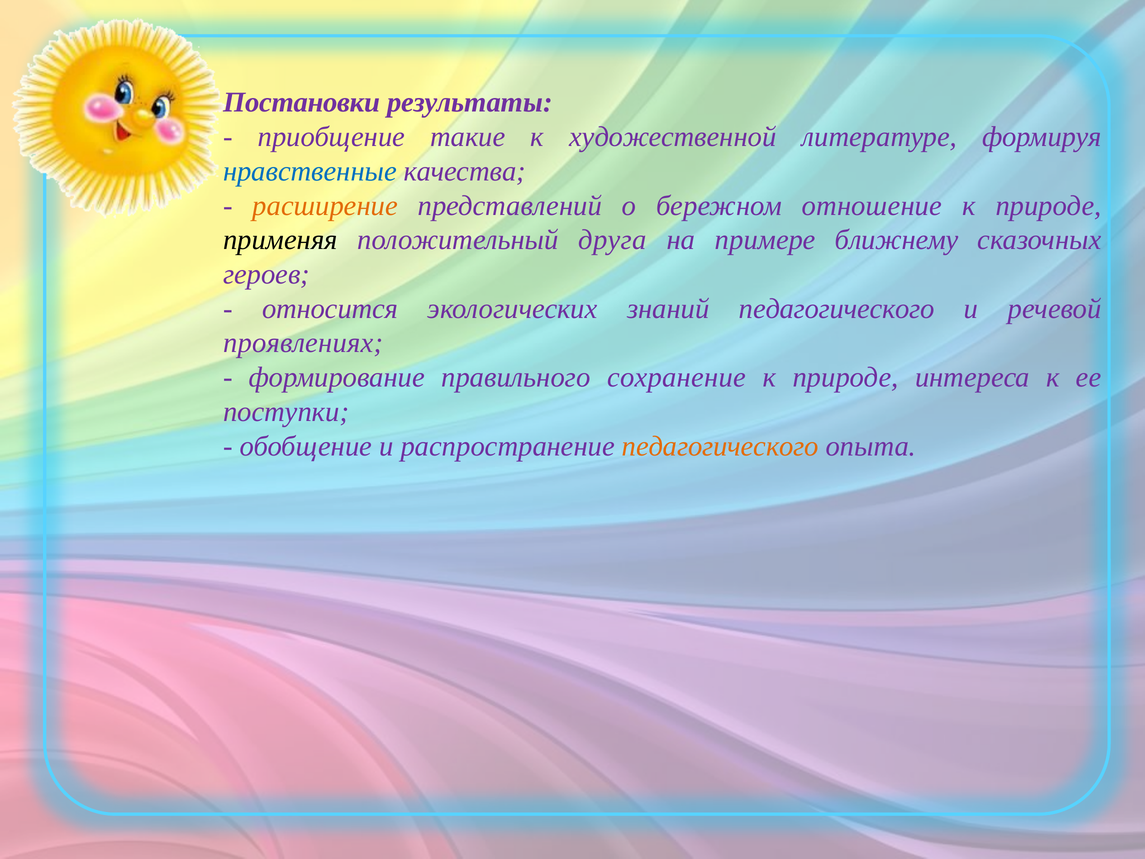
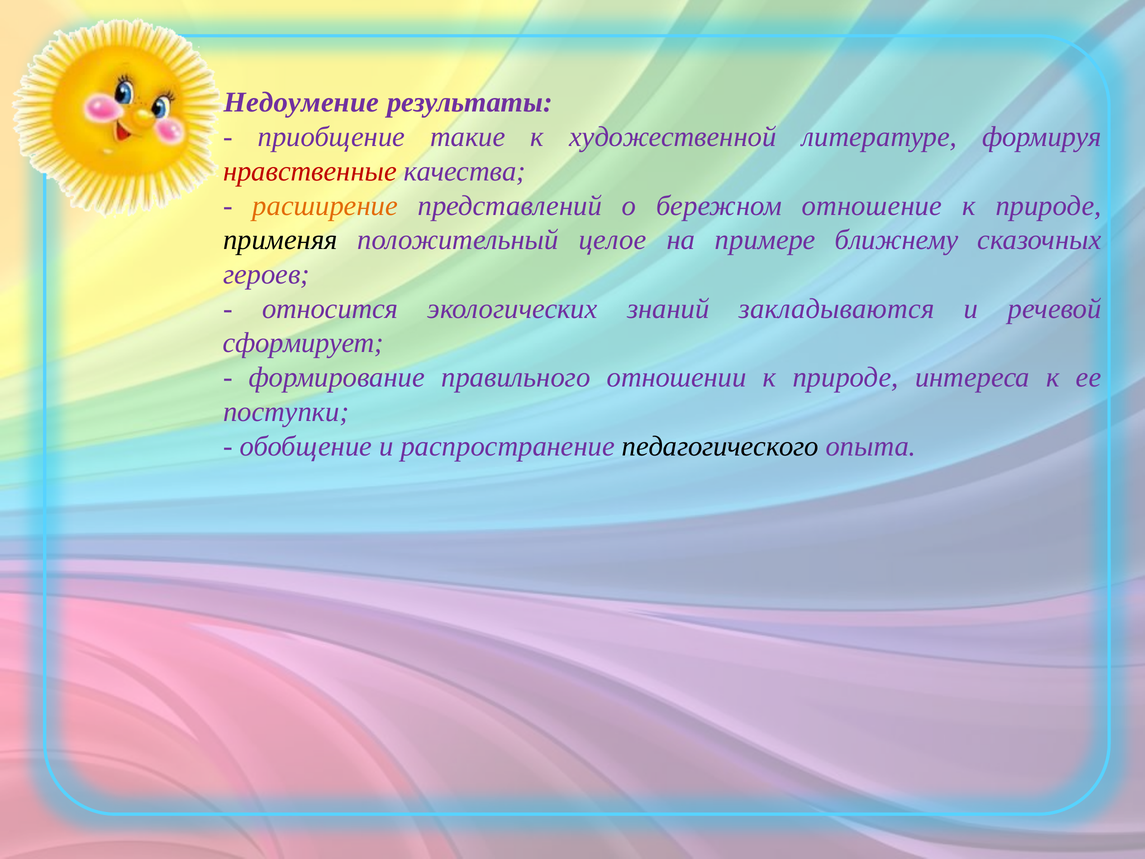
Постановки: Постановки -> Недоумение (301, 102)
нравственные colour: blue -> red (310, 171)
друга: друга -> целое (613, 240)
знаний педагогического: педагогического -> закладываются (837, 309)
проявлениях: проявлениях -> сформирует (303, 343)
сохранение: сохранение -> отношении (677, 377)
педагогического colour: orange -> black (720, 446)
